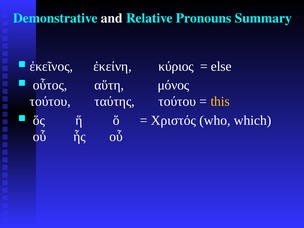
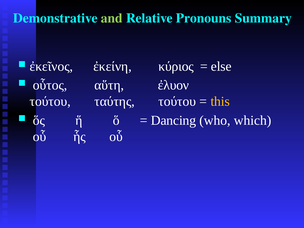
and colour: white -> light green (112, 18)
μόνος: μόνος -> ἐλυον (173, 85)
Χριστός: Χριστός -> Dancing (173, 120)
